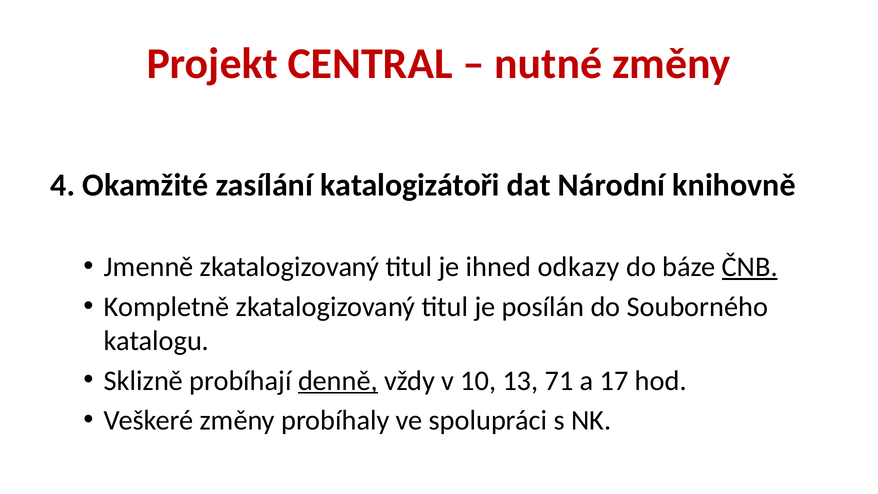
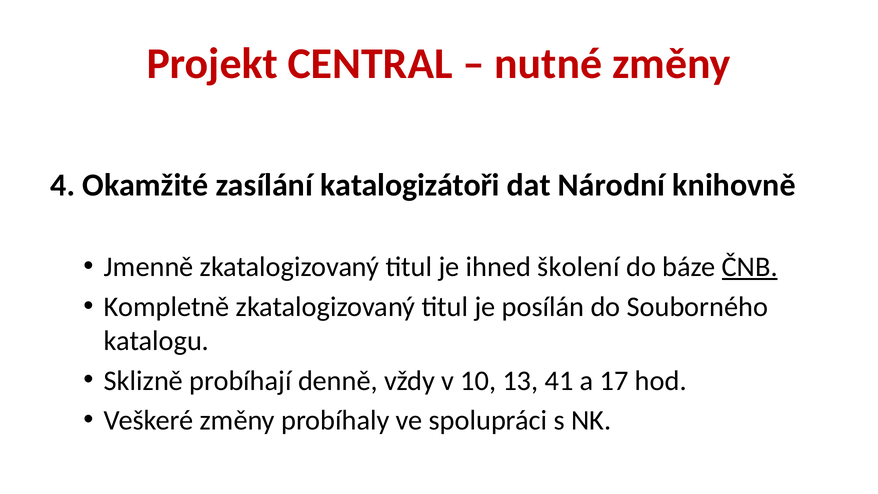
odkazy: odkazy -> školení (579, 267)
denně underline: present -> none (338, 381)
71: 71 -> 41 (559, 381)
